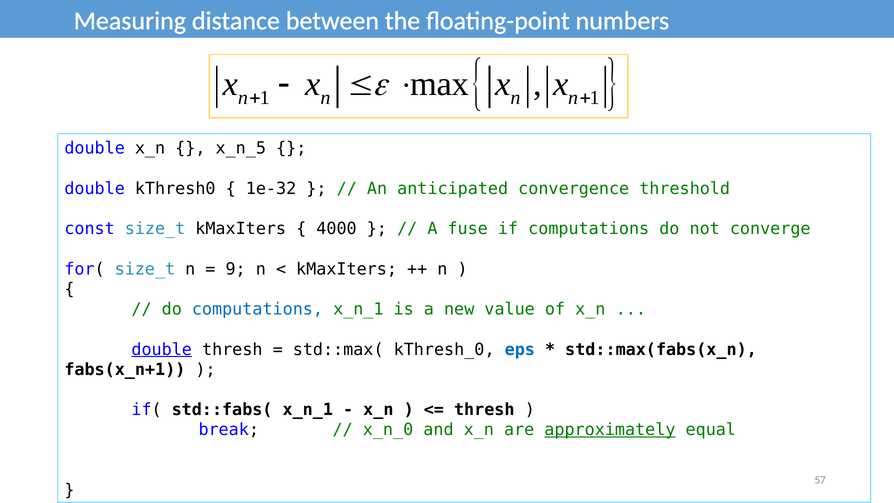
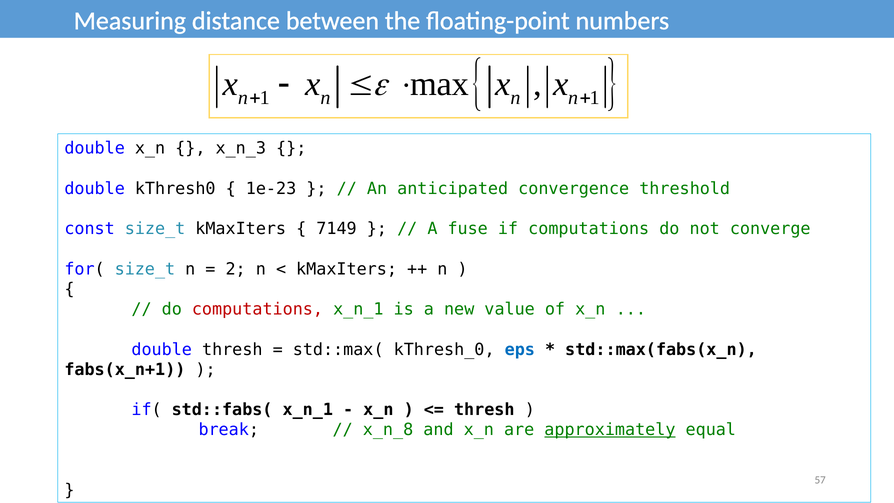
x_n_5: x_n_5 -> x_n_3 (241, 148)
1e-32: 1e-32 -> 1e-23 (271, 188)
4000: 4000 -> 7149 (337, 229)
9: 9 -> 2 (236, 269)
computations colour: blue -> red (257, 309)
double underline: present -> none (162, 349)
x_n_0: x_n_0 -> x_n_8 (388, 430)
